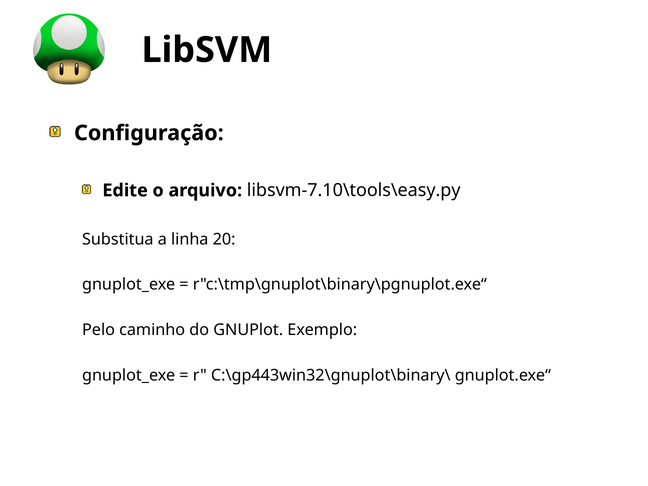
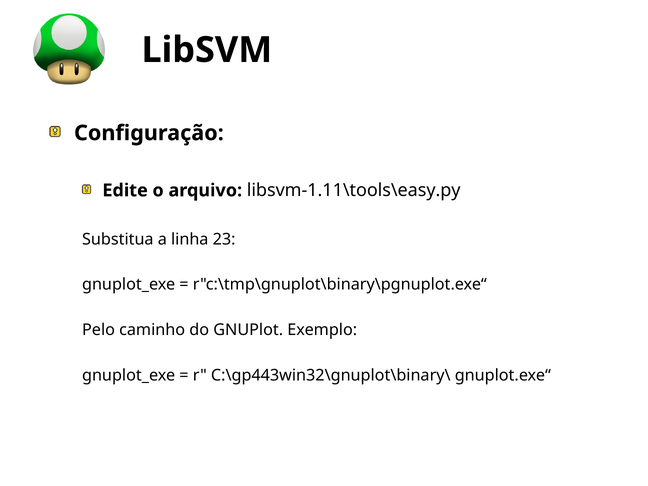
libsvm-7.10\tools\easy.py: libsvm-7.10\tools\easy.py -> libsvm-1.11\tools\easy.py (354, 190)
20: 20 -> 23 (224, 239)
